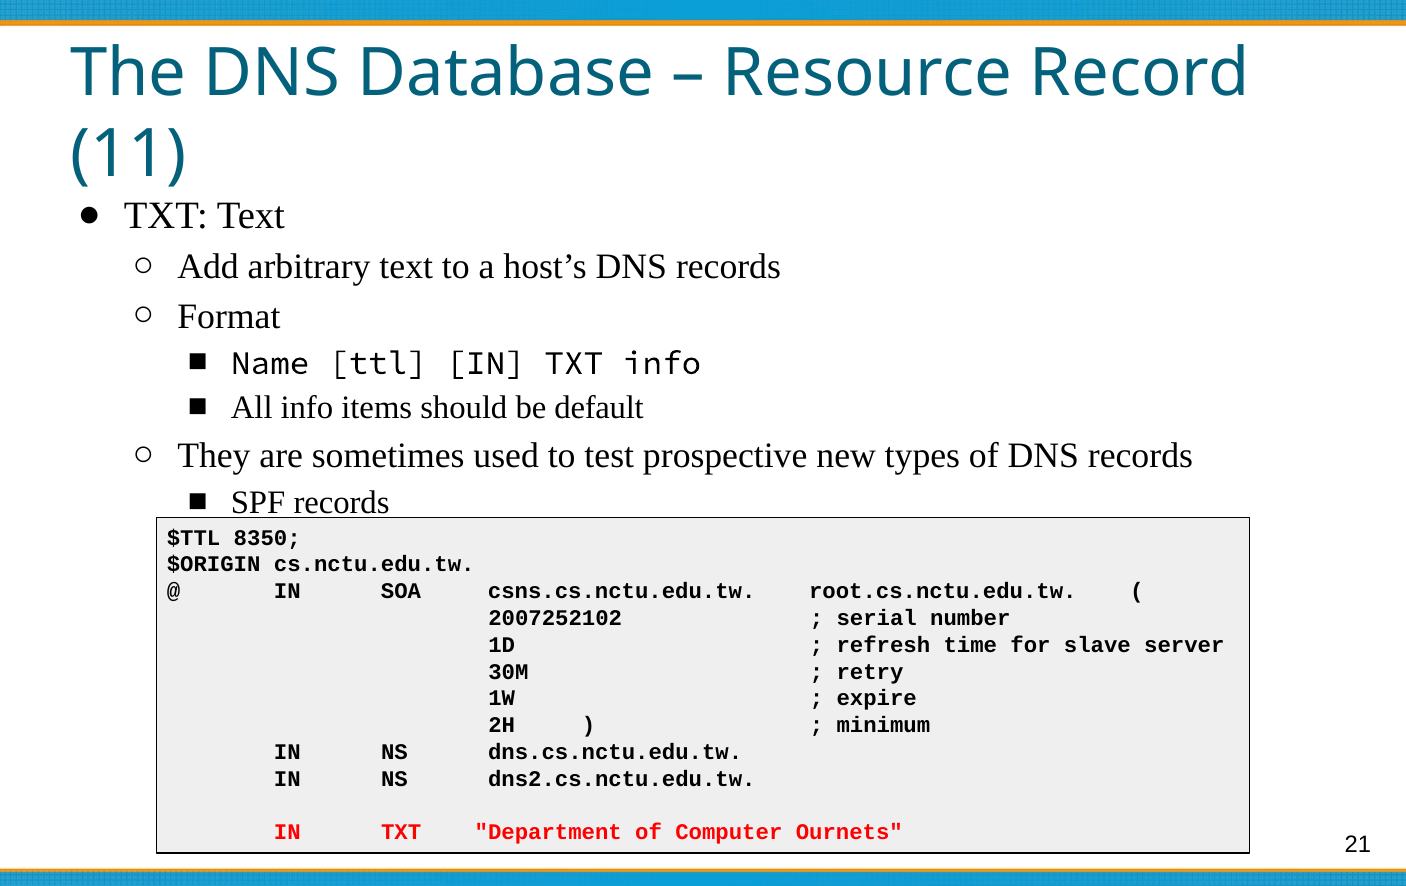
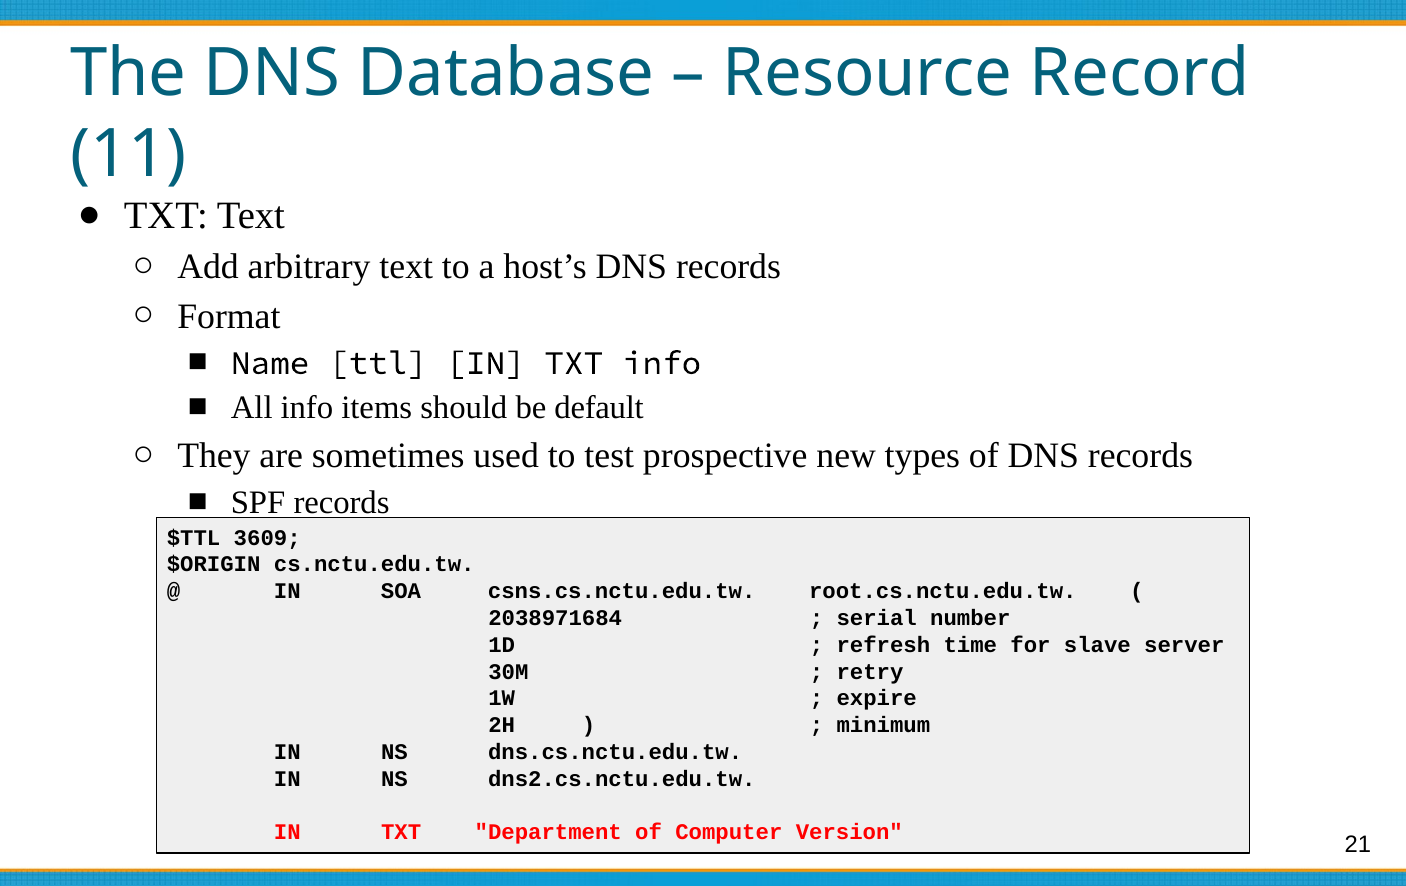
8350: 8350 -> 3609 (267, 538)
2007252102: 2007252102 -> 2038971684 (555, 618)
Ournets: Ournets -> Version (849, 832)
